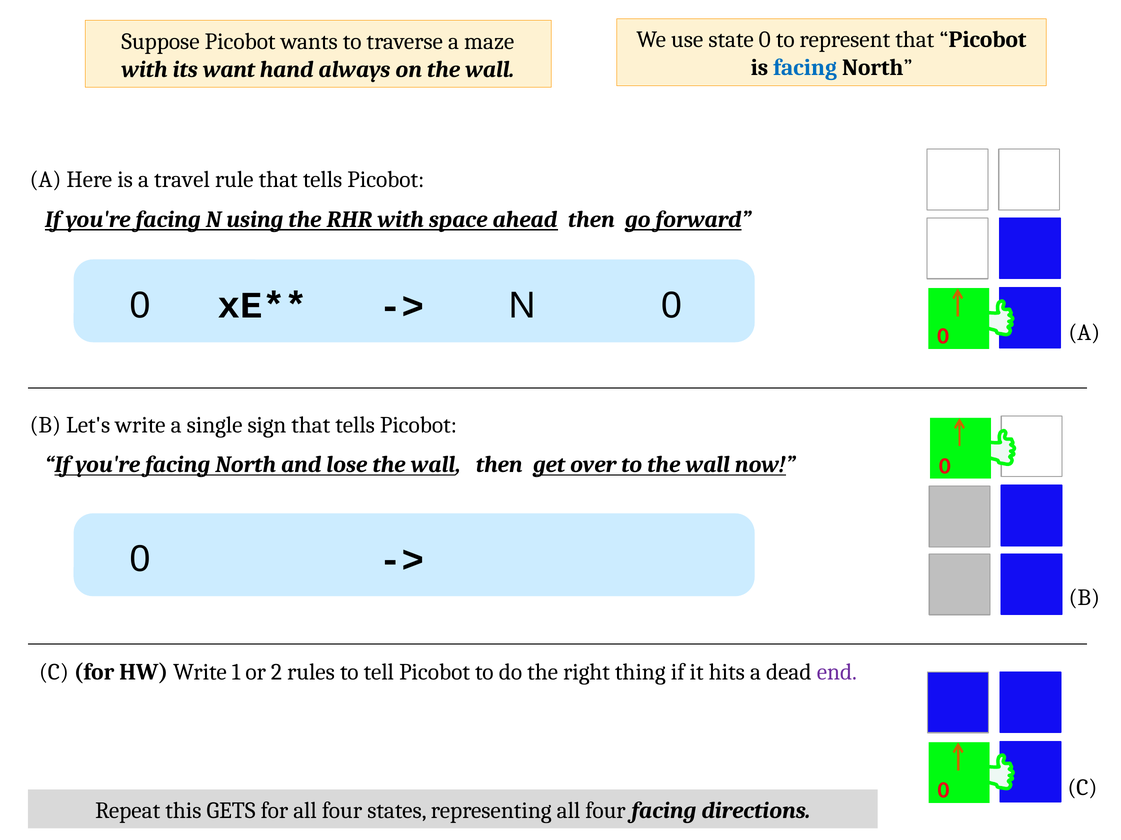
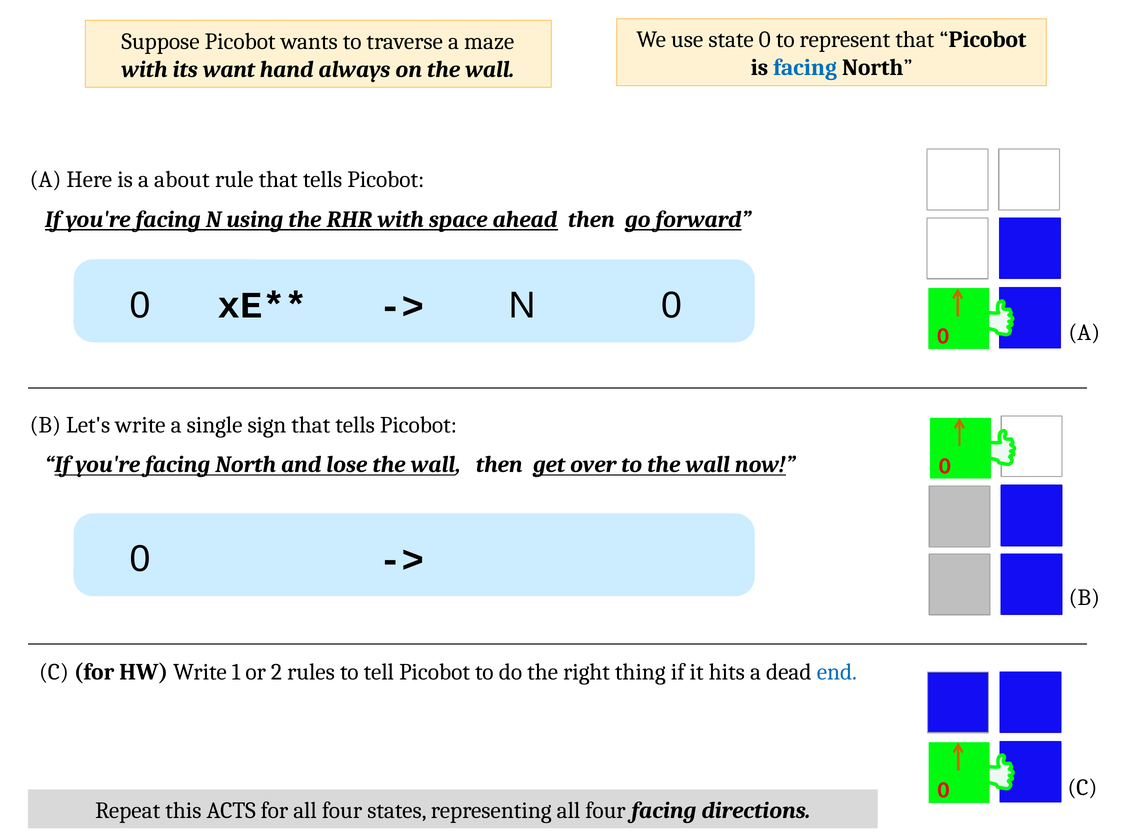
travel: travel -> about (182, 180)
end colour: purple -> blue (837, 673)
GETS: GETS -> ACTS (231, 811)
